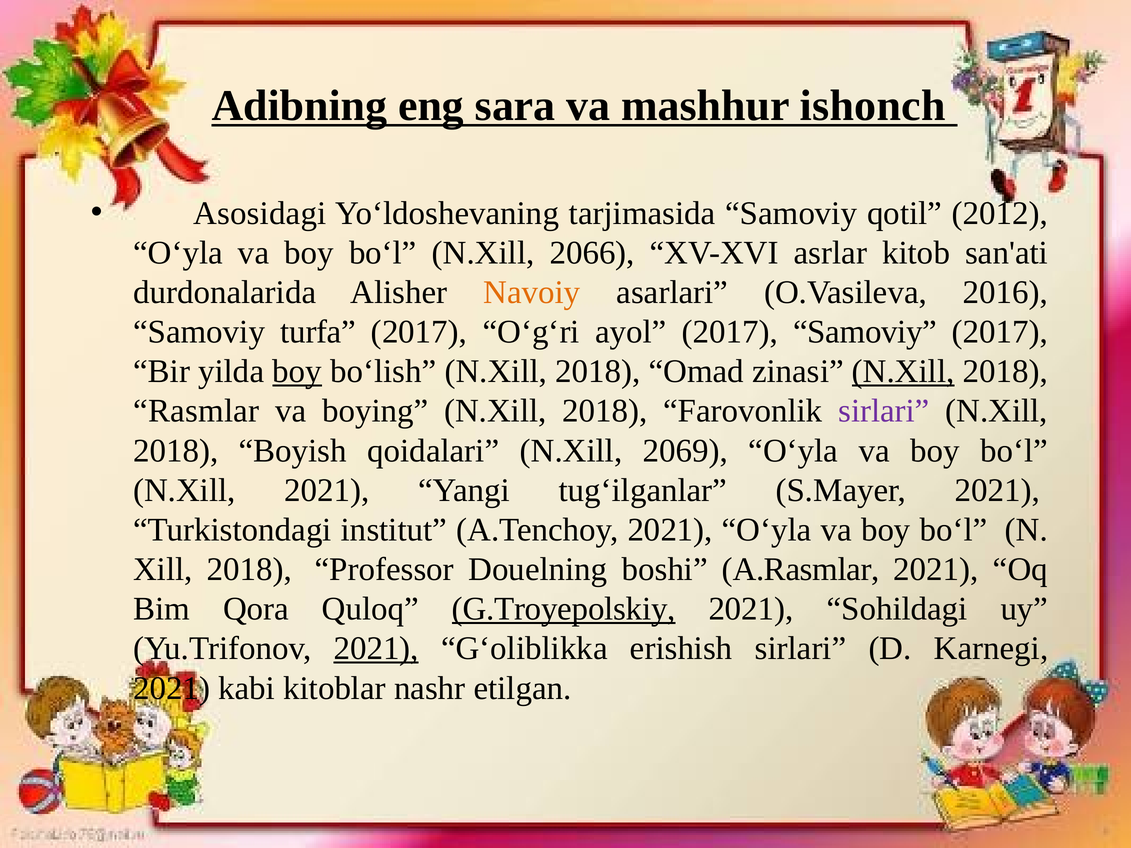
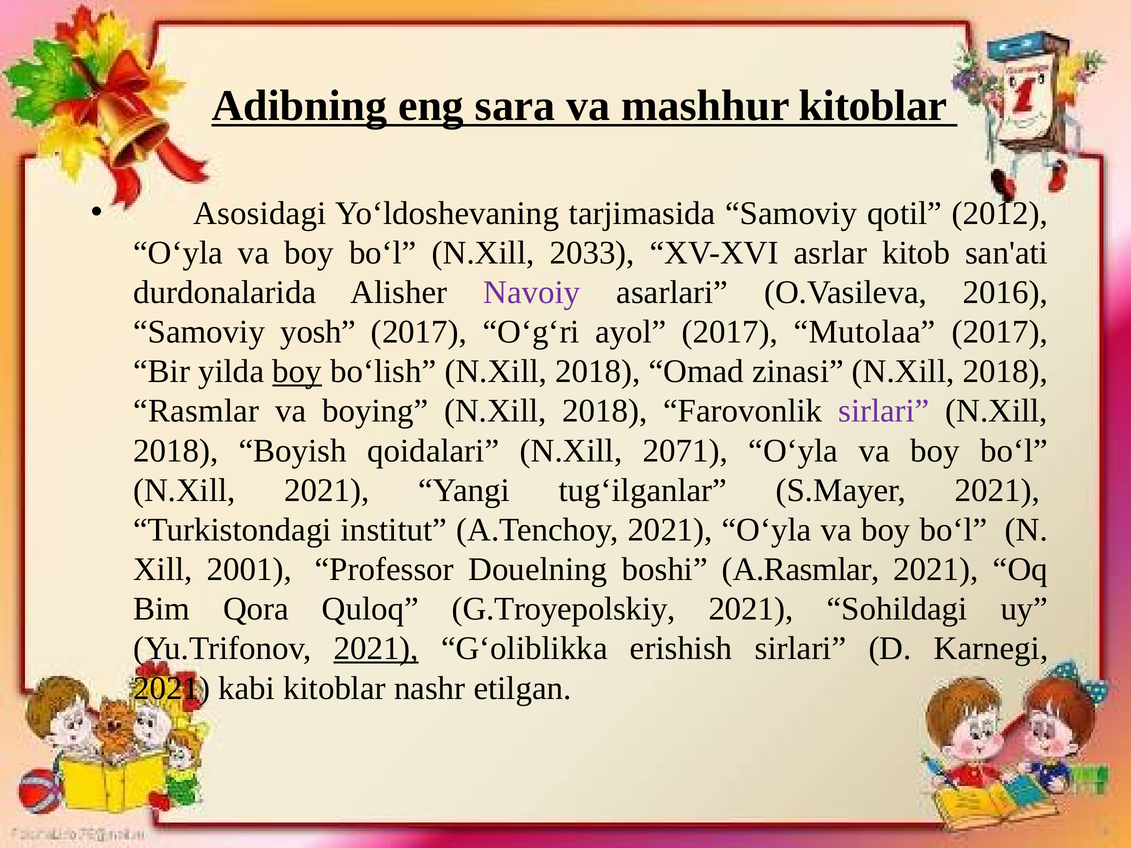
mashhur ishonch: ishonch -> kitoblar (873, 106)
2066: 2066 -> 2033 (592, 253)
Navoiy colour: orange -> purple (532, 292)
turfa: turfa -> yosh (318, 332)
2017 Samoviy: Samoviy -> Mutolaa (865, 332)
N.Xill underline: present -> none (903, 372)
2069: 2069 -> 2071 (685, 451)
Xill 2018: 2018 -> 2001 (250, 570)
G.Troyepolskiy underline: present -> none (564, 609)
